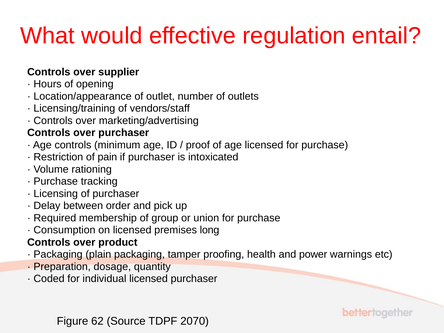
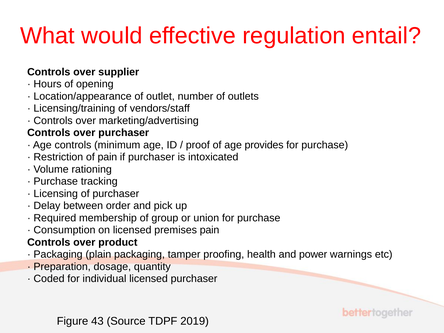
age licensed: licensed -> provides (264, 145)
premises long: long -> pain (210, 230)
62: 62 -> 43 (97, 321)
2070: 2070 -> 2019 (195, 321)
